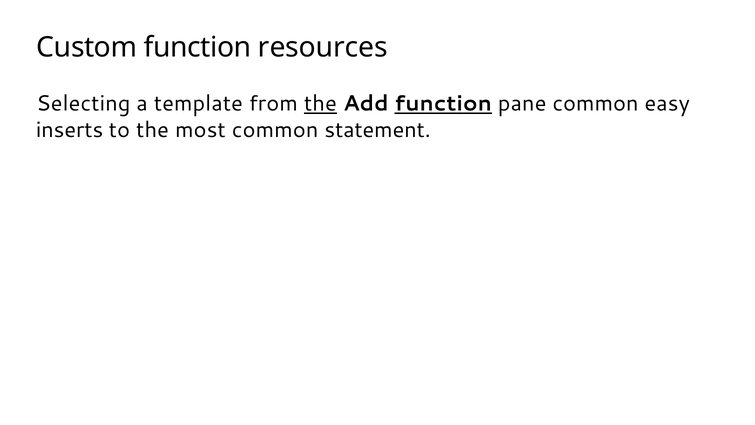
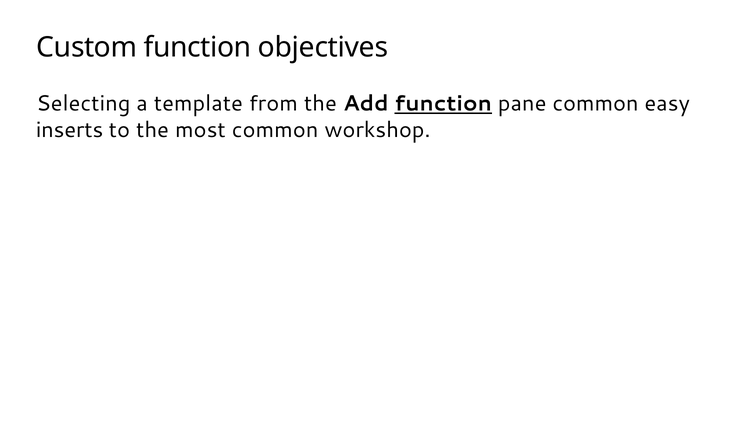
resources: resources -> objectives (323, 47)
the underline: present -> none (320, 104)
statement: statement -> workshop (377, 130)
